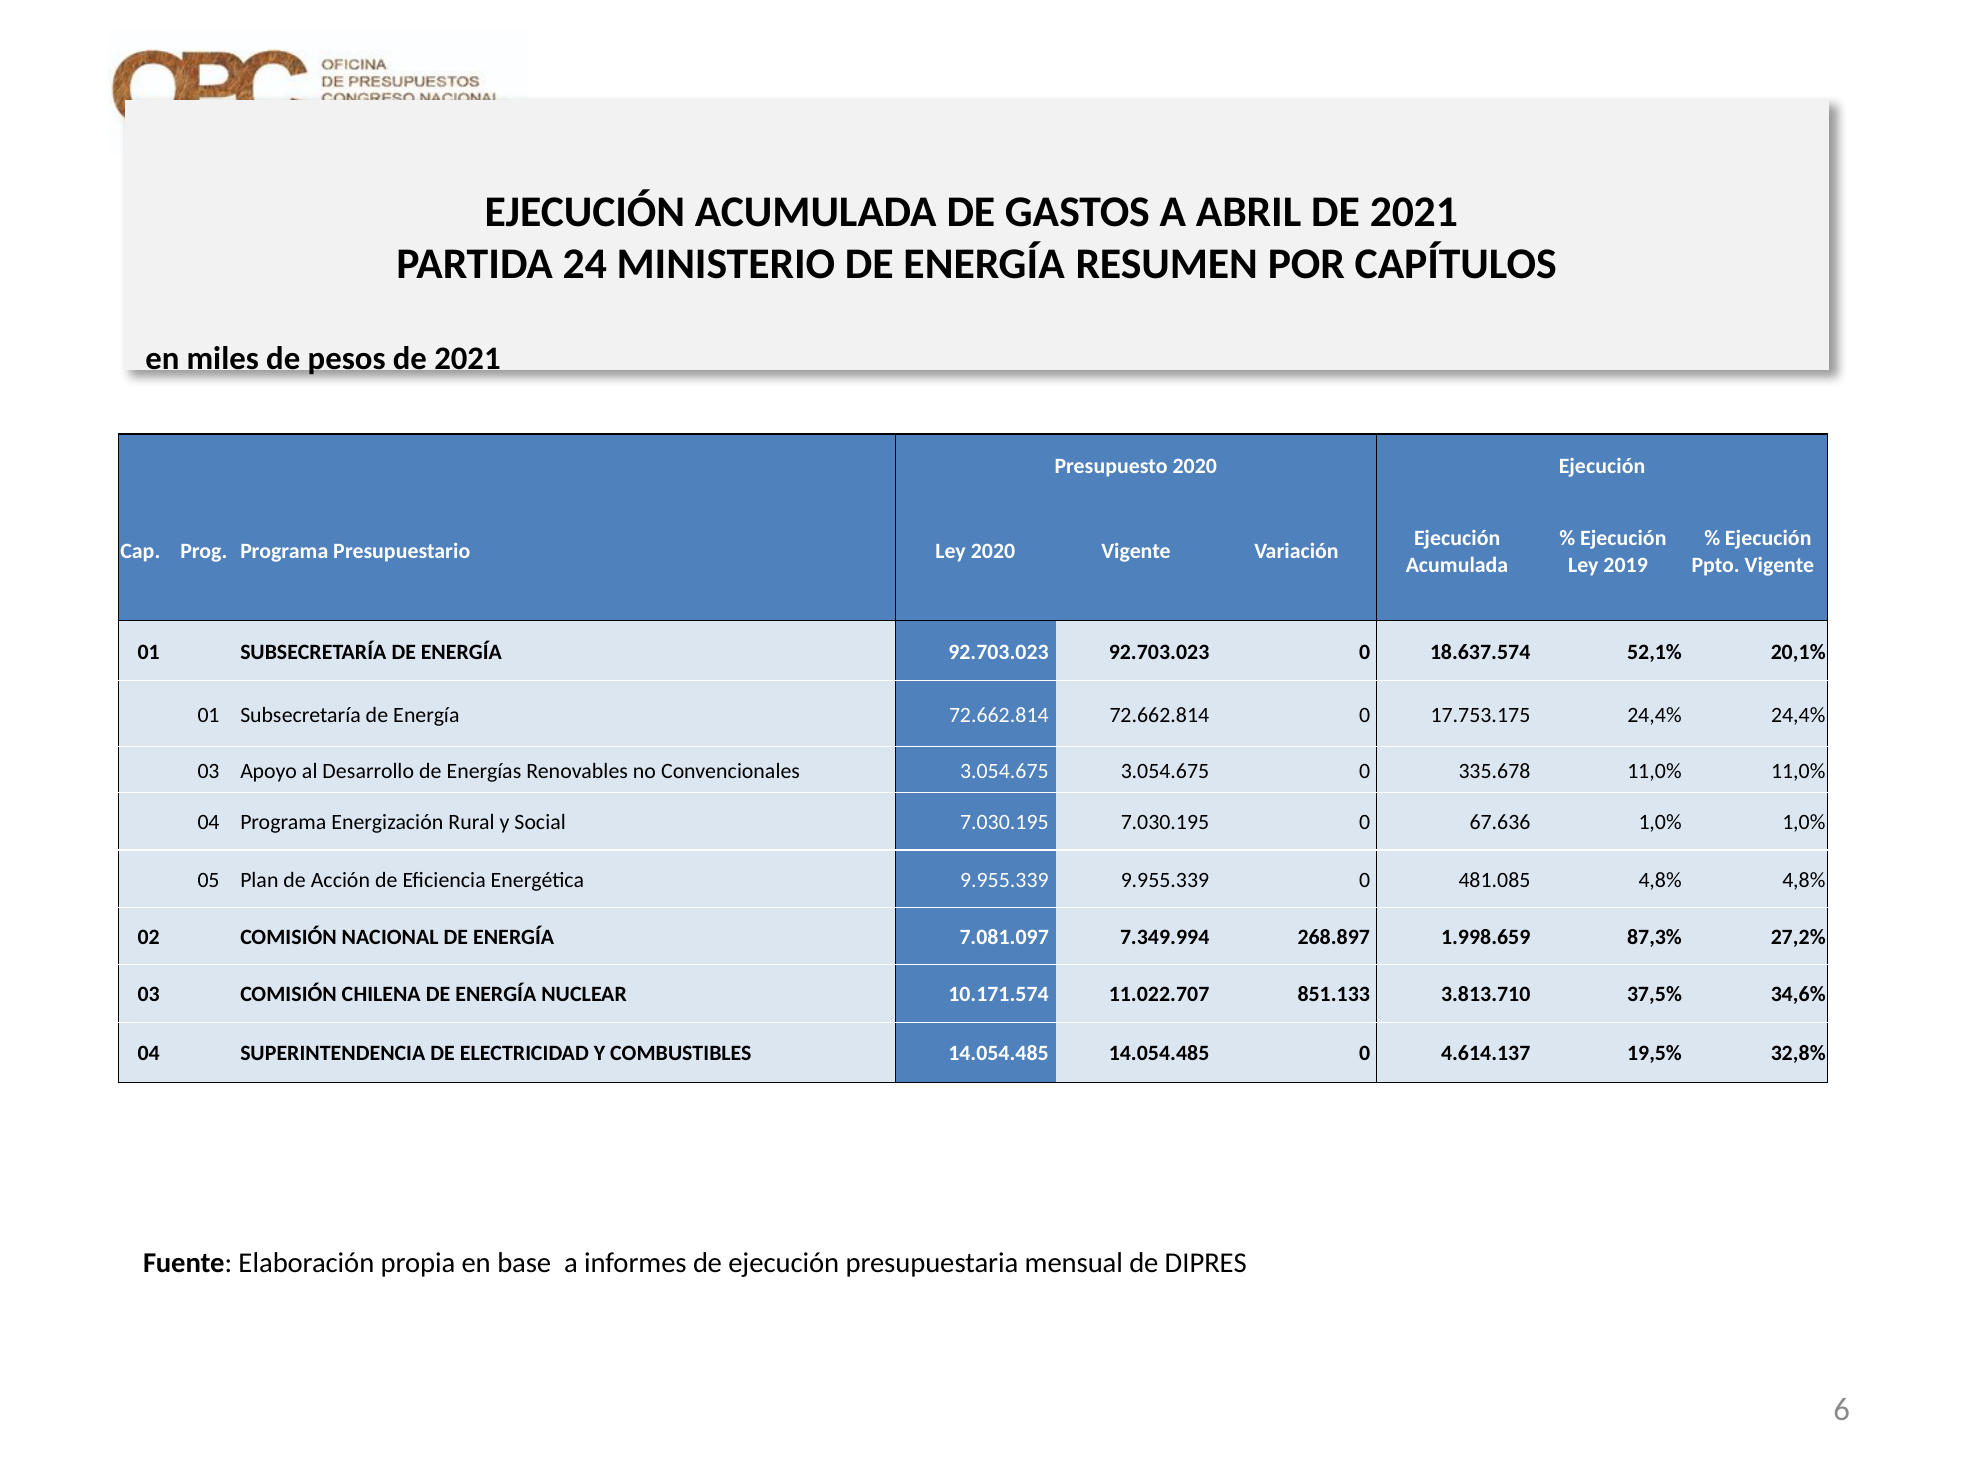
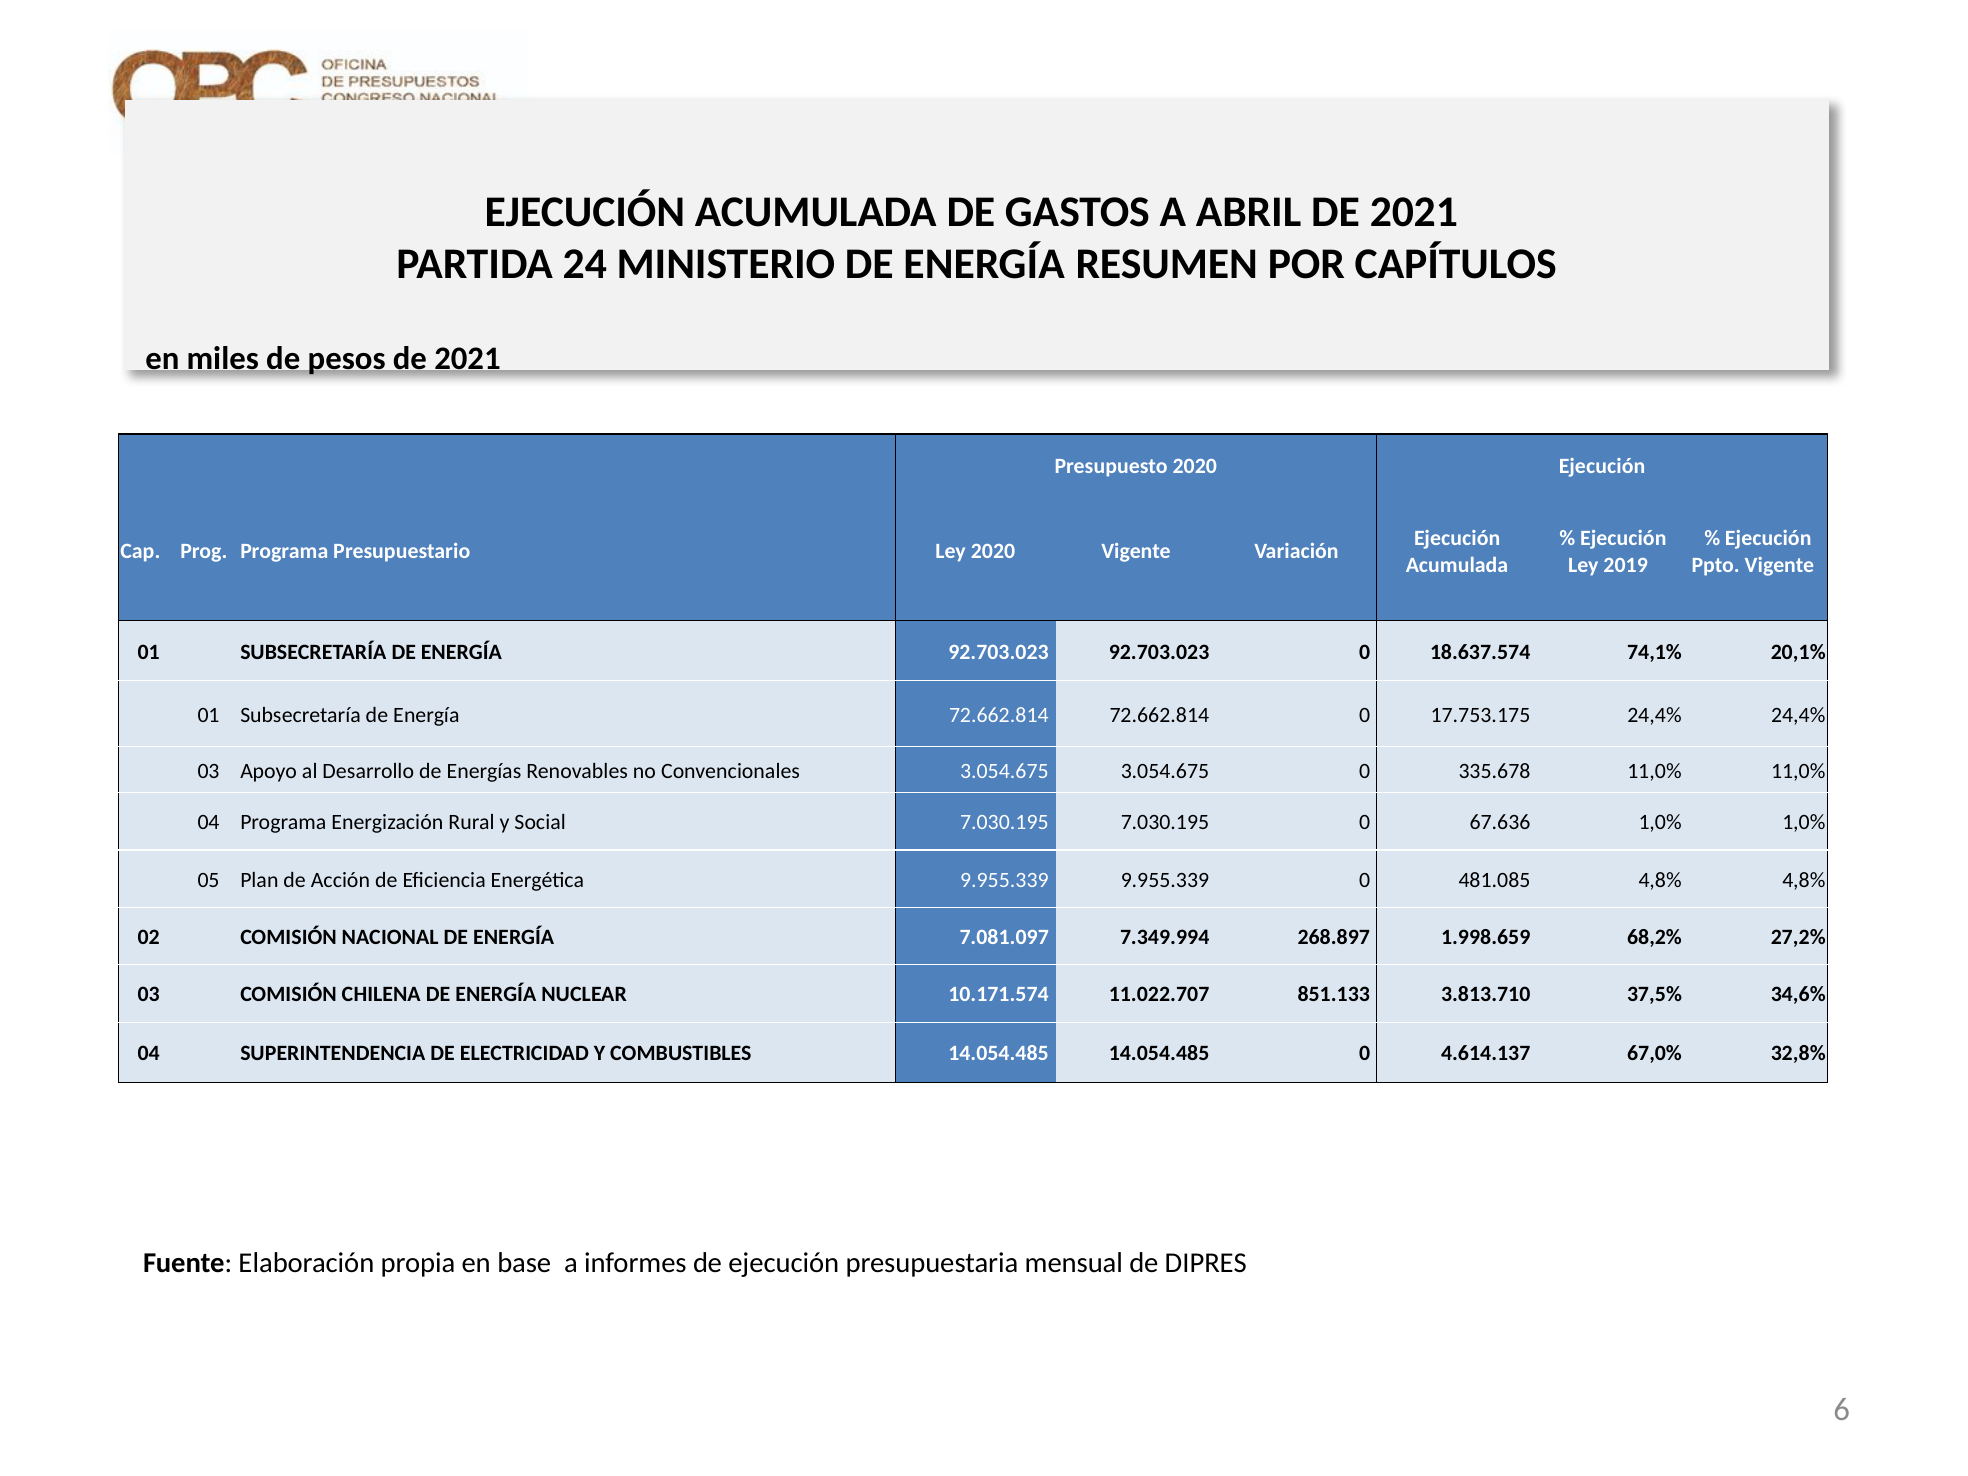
52,1%: 52,1% -> 74,1% (1655, 652)
87,3%: 87,3% -> 68,2% (1655, 937)
19,5%: 19,5% -> 67,0% (1655, 1054)
